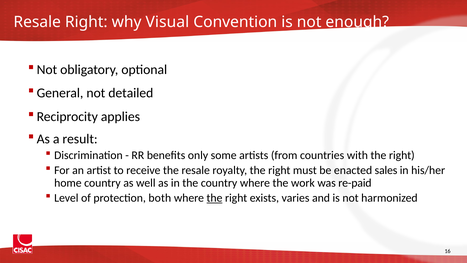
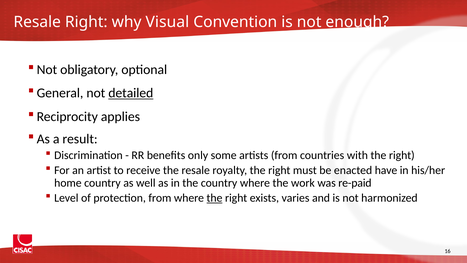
detailed underline: none -> present (131, 93)
sales: sales -> have (386, 170)
protection both: both -> from (160, 198)
